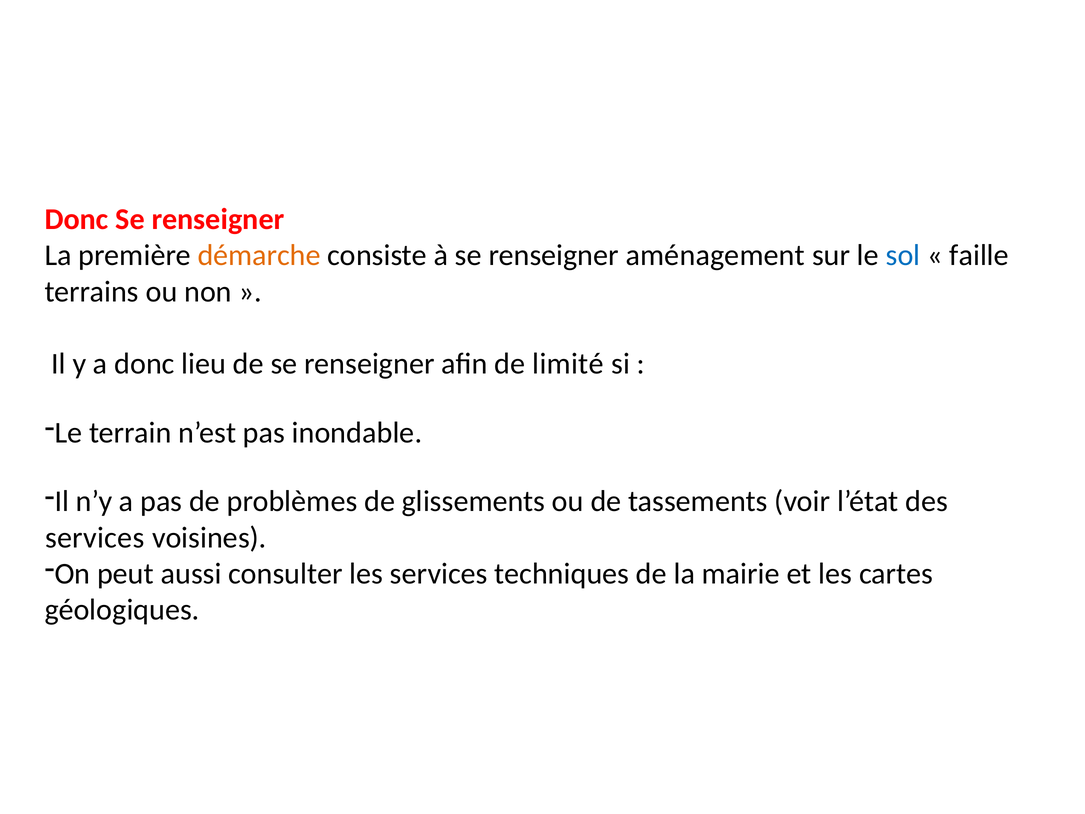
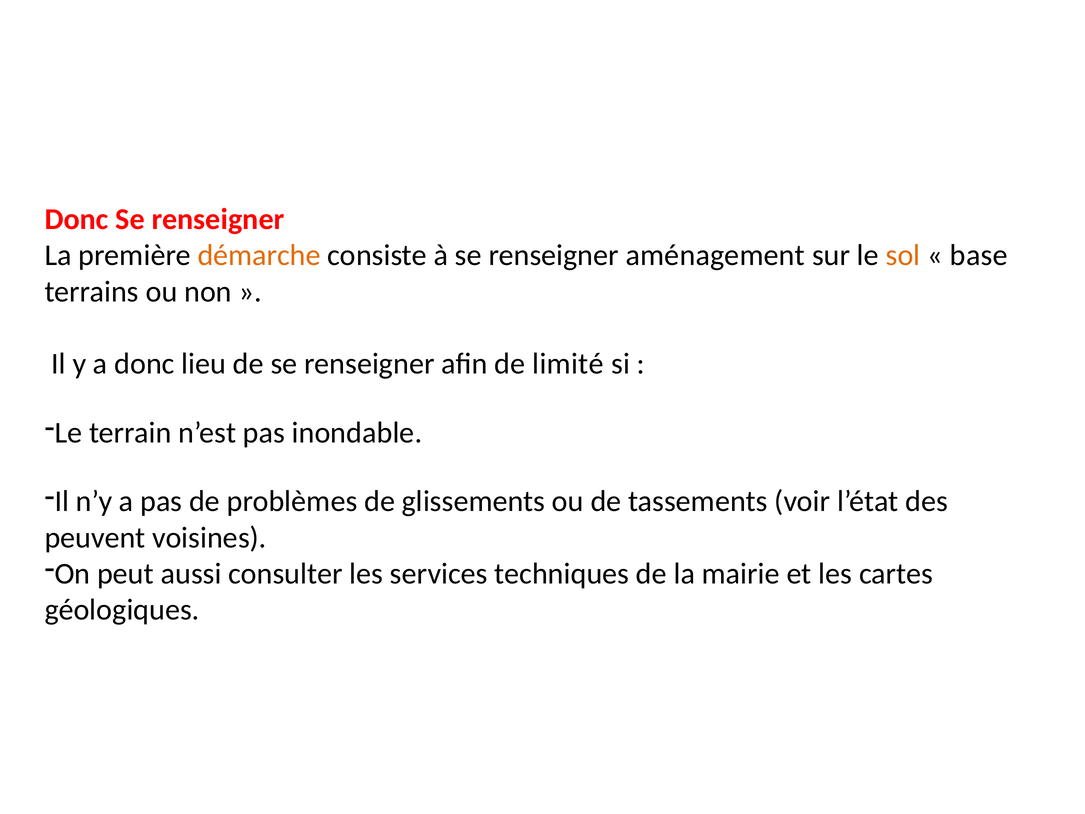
sol colour: blue -> orange (903, 255)
faille: faille -> base (979, 255)
services: services -> peuvent (95, 537)
